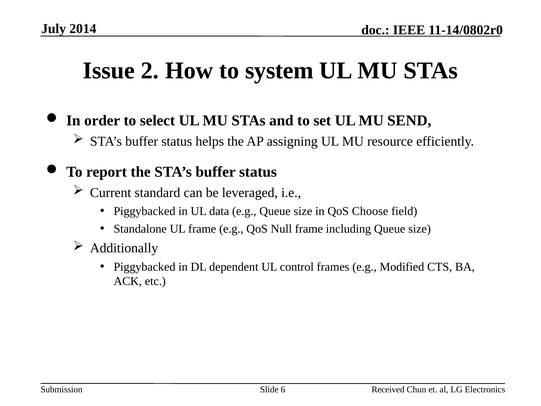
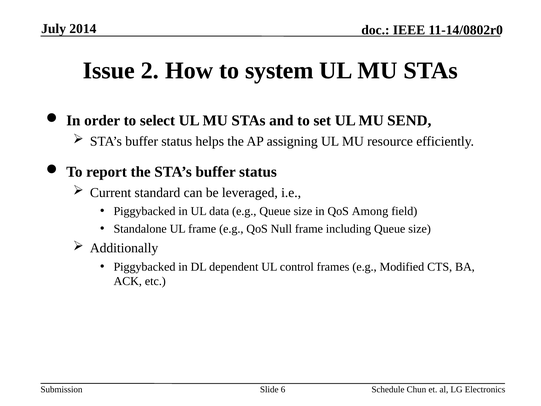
Choose: Choose -> Among (370, 211)
Received: Received -> Schedule (388, 389)
